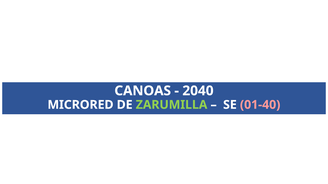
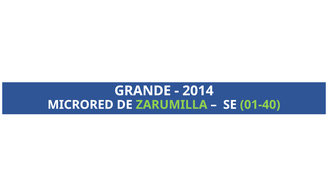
CANOAS: CANOAS -> GRANDE (143, 91)
2040: 2040 -> 2014 (198, 91)
01-40 colour: pink -> light green (260, 105)
